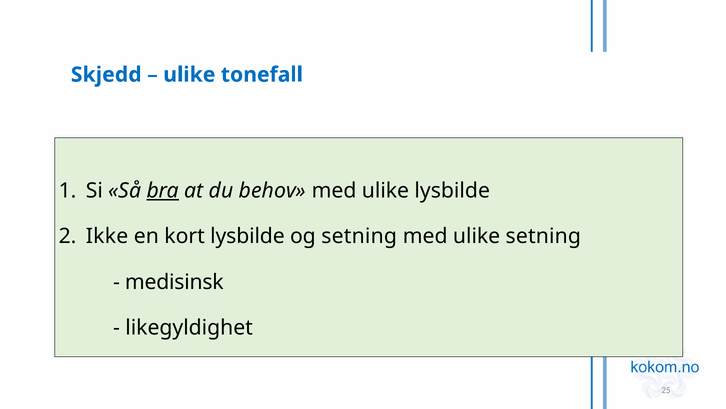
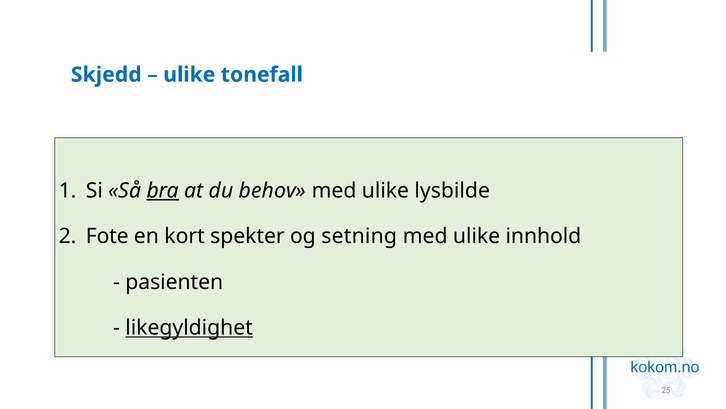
Ikke: Ikke -> Fote (107, 236)
kort lysbilde: lysbilde -> spekter (247, 236)
ulike setning: setning -> innhold (543, 236)
medisinsk: medisinsk -> pasienten (174, 282)
likegyldighet underline: none -> present (189, 327)
